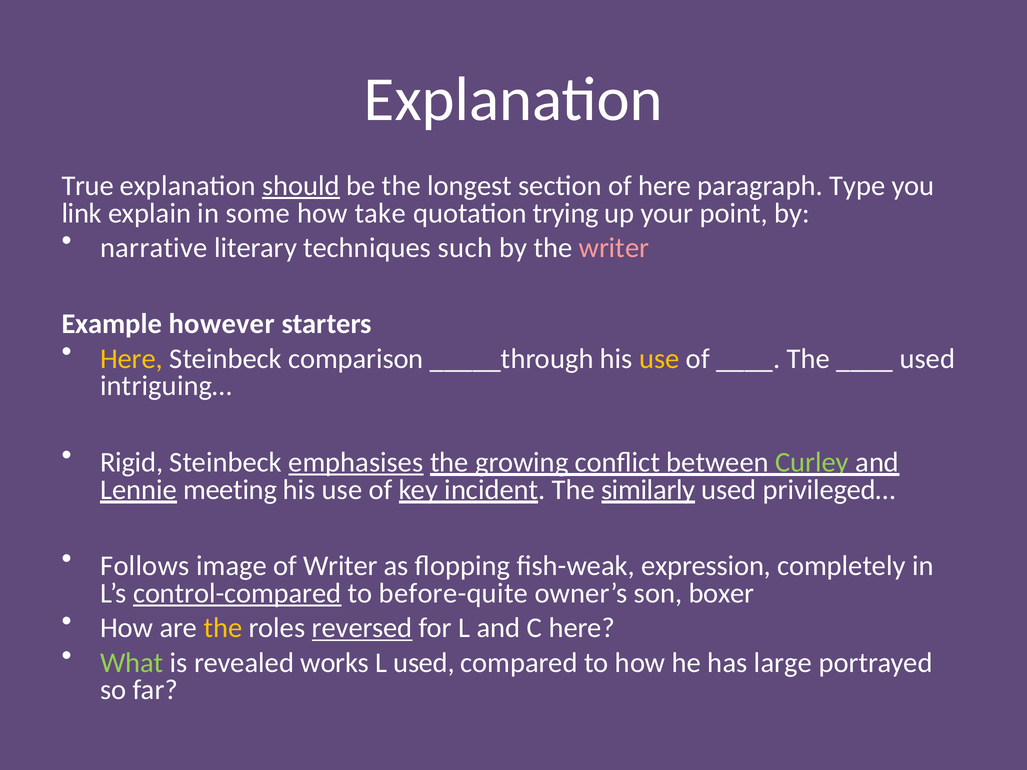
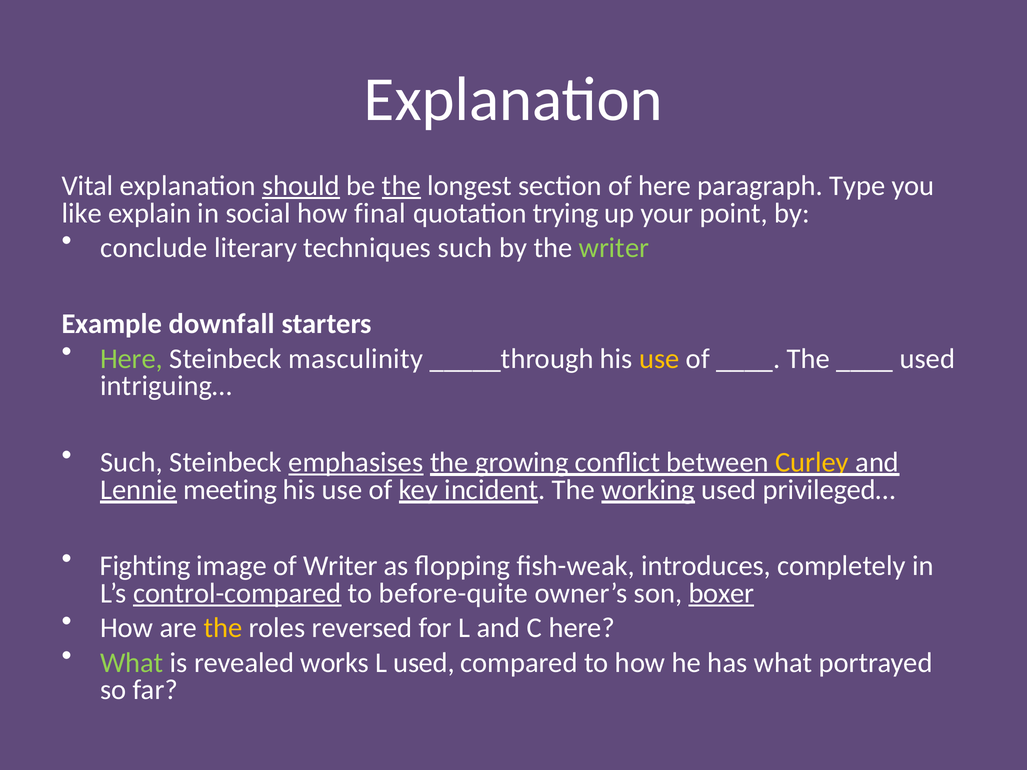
True: True -> Vital (88, 186)
the underline: none -> present (401, 186)
link: link -> like (82, 213)
some: some -> social (258, 213)
take: take -> final (380, 213)
narrative: narrative -> conclude (154, 248)
writer colour: pink -> light green (614, 248)
however: however -> downfall (222, 324)
Here colour: yellow -> light green (132, 359)
comparison: comparison -> masculinity (356, 359)
Rigid: Rigid -> Such (132, 462)
Curley colour: light green -> yellow (812, 462)
similarly: similarly -> working (648, 490)
Follows: Follows -> Fighting (145, 566)
expression: expression -> introduces (706, 566)
boxer underline: none -> present (721, 593)
reversed underline: present -> none (362, 628)
has large: large -> what (783, 663)
